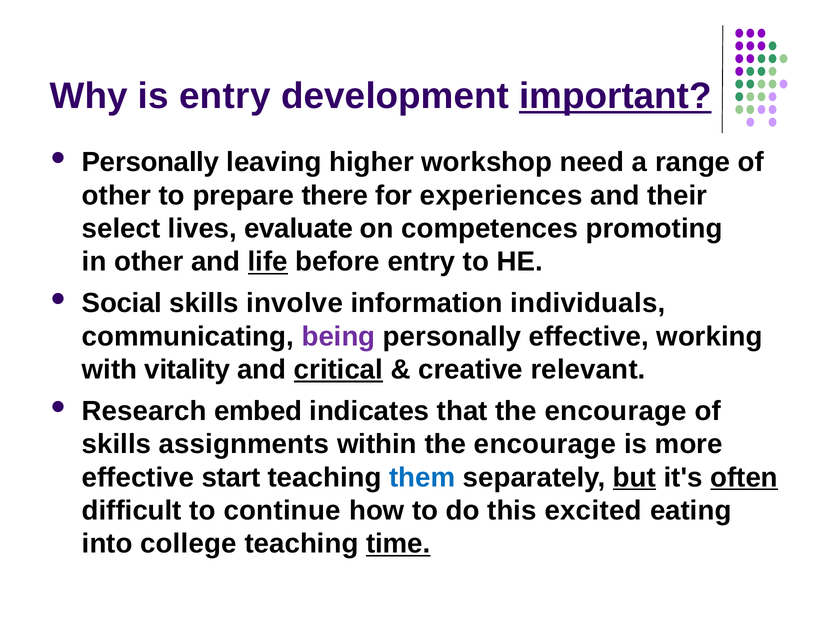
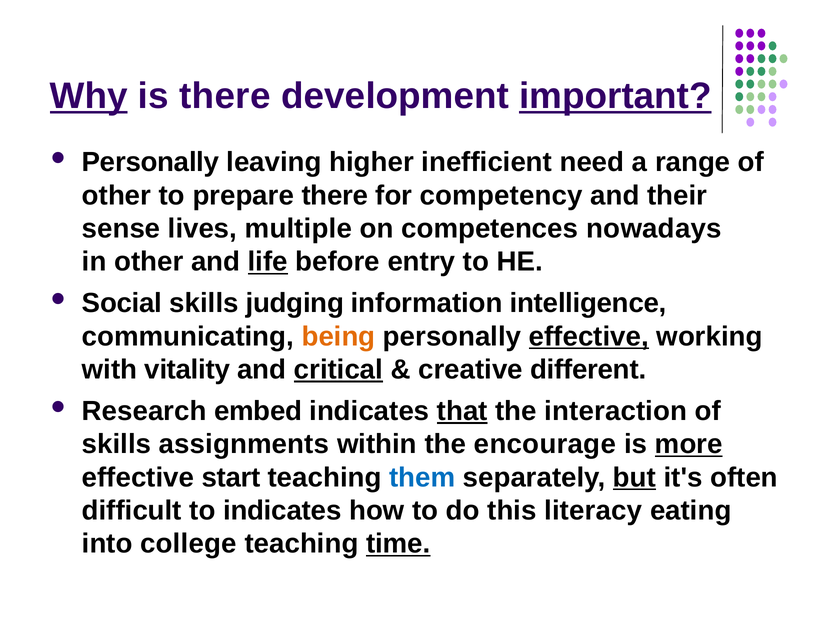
Why underline: none -> present (89, 96)
is entry: entry -> there (225, 96)
workshop: workshop -> inefficient (487, 162)
experiences: experiences -> competency (501, 196)
select: select -> sense (121, 229)
evaluate: evaluate -> multiple (298, 229)
promoting: promoting -> nowadays (654, 229)
involve: involve -> judging (295, 304)
individuals: individuals -> intelligence (588, 304)
being colour: purple -> orange (338, 337)
effective underline: none -> present (589, 337)
relevant: relevant -> different (588, 370)
that underline: none -> present (462, 411)
encourage: encourage -> interaction (616, 411)
more underline: none -> present (689, 445)
often underline: present -> none (744, 478)
to continue: continue -> indicates (282, 511)
excited: excited -> literacy (593, 511)
